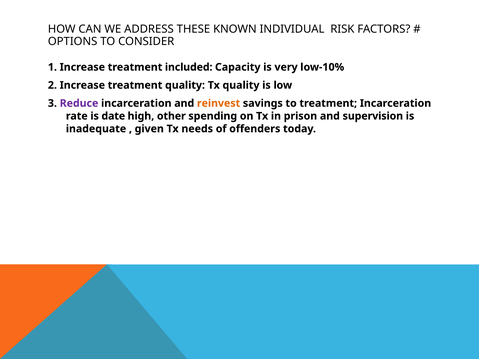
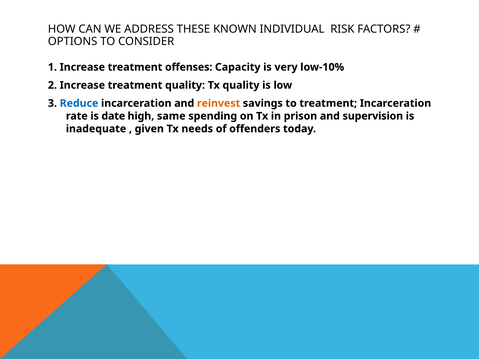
included: included -> offenses (189, 67)
Reduce colour: purple -> blue (79, 103)
other: other -> same (171, 116)
